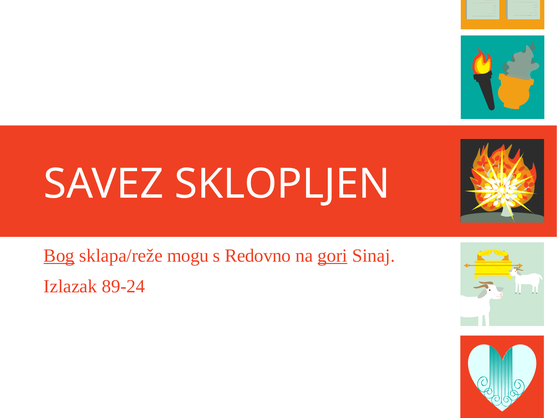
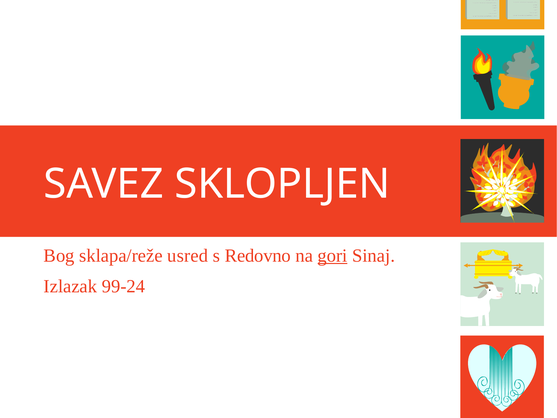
Bog underline: present -> none (59, 255)
mogu: mogu -> usred (188, 255)
89-24: 89-24 -> 99-24 (124, 286)
